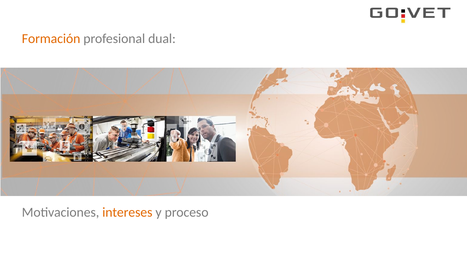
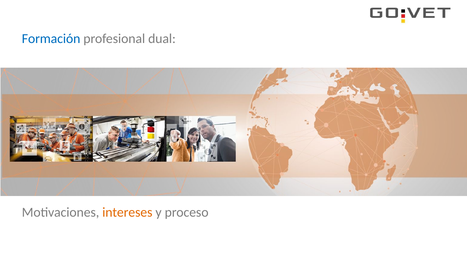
Formación colour: orange -> blue (51, 38)
